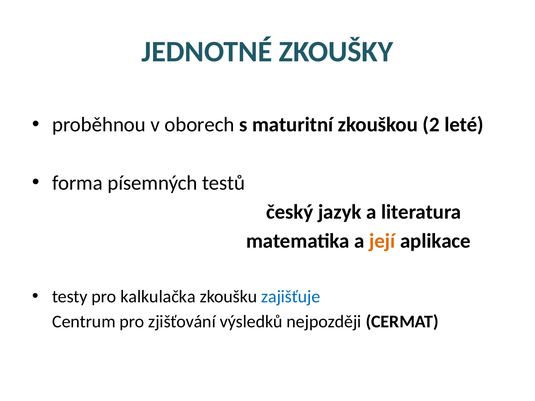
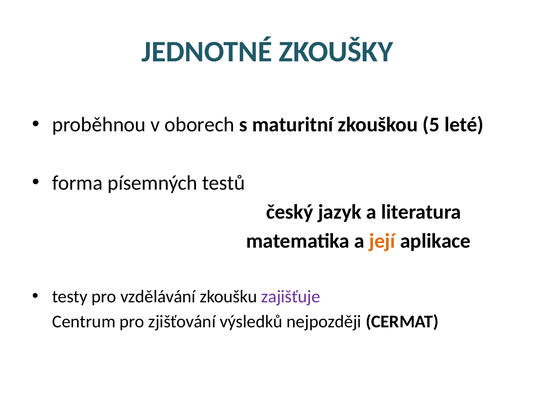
2: 2 -> 5 (431, 125)
kalkulačka: kalkulačka -> vzdělávání (158, 297)
zajišťuje colour: blue -> purple (291, 297)
